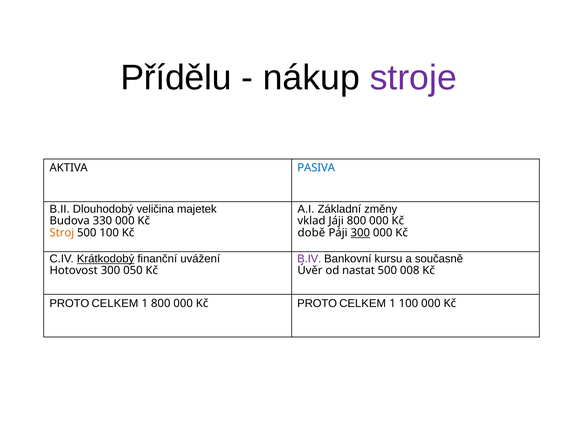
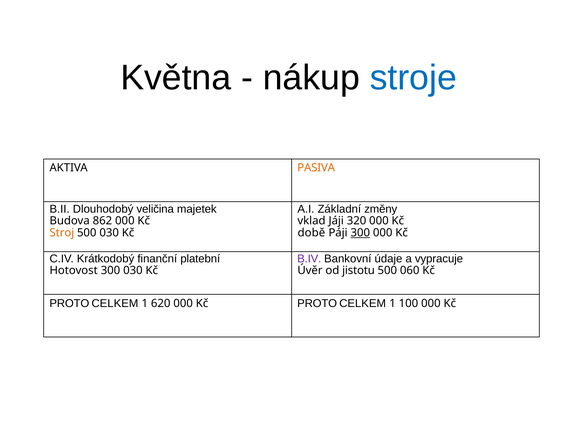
Přídělu: Přídělu -> Května (176, 78)
stroje colour: purple -> blue (413, 78)
PASIVA colour: blue -> orange (316, 168)
330: 330 -> 862 (102, 221)
Jáji 800: 800 -> 320 (357, 221)
500 100: 100 -> 030 (109, 233)
Krátkodobý underline: present -> none (106, 259)
uvážení: uvážení -> platební (200, 259)
kursu: kursu -> údaje (388, 259)
současně: současně -> vypracuje (439, 259)
300 050: 050 -> 030 (133, 271)
nastat: nastat -> jistotu (359, 271)
008: 008 -> 060 (410, 271)
1 800: 800 -> 620 (161, 303)
